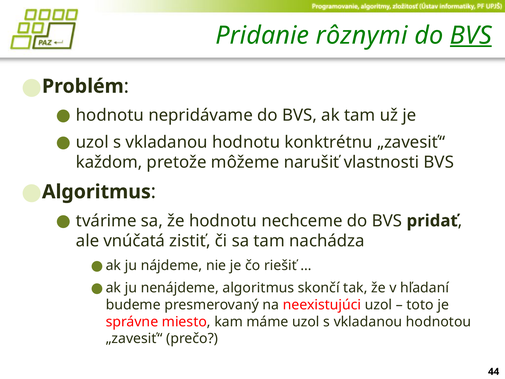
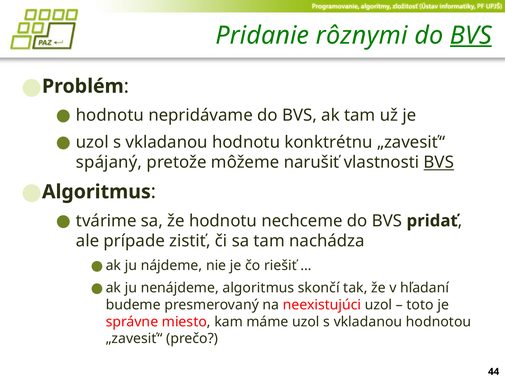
každom: každom -> spájaný (109, 162)
BVS underline: none -> present (439, 162)
vnúčatá: vnúčatá -> prípade (134, 241)
